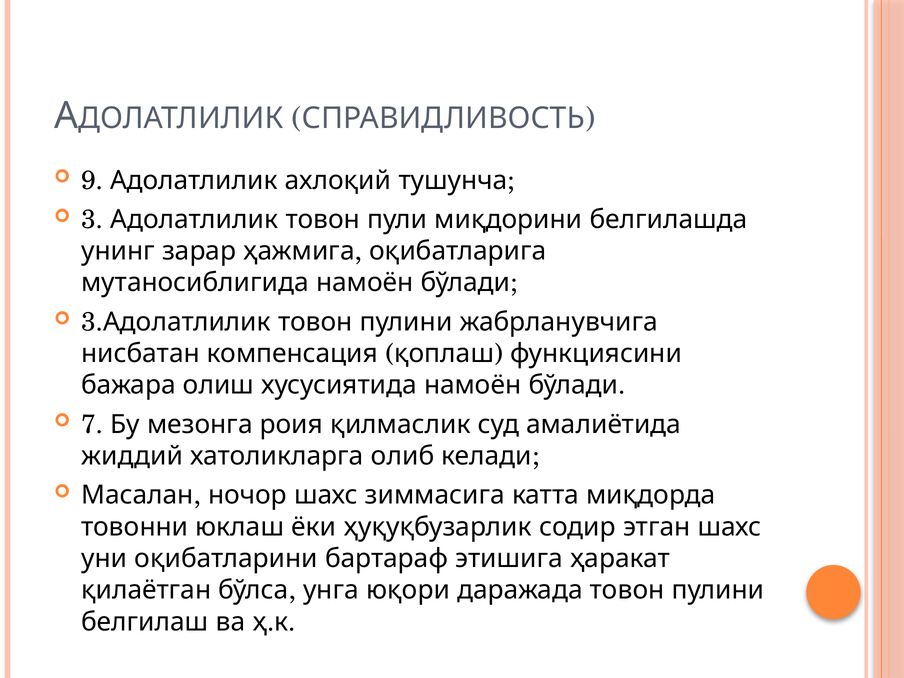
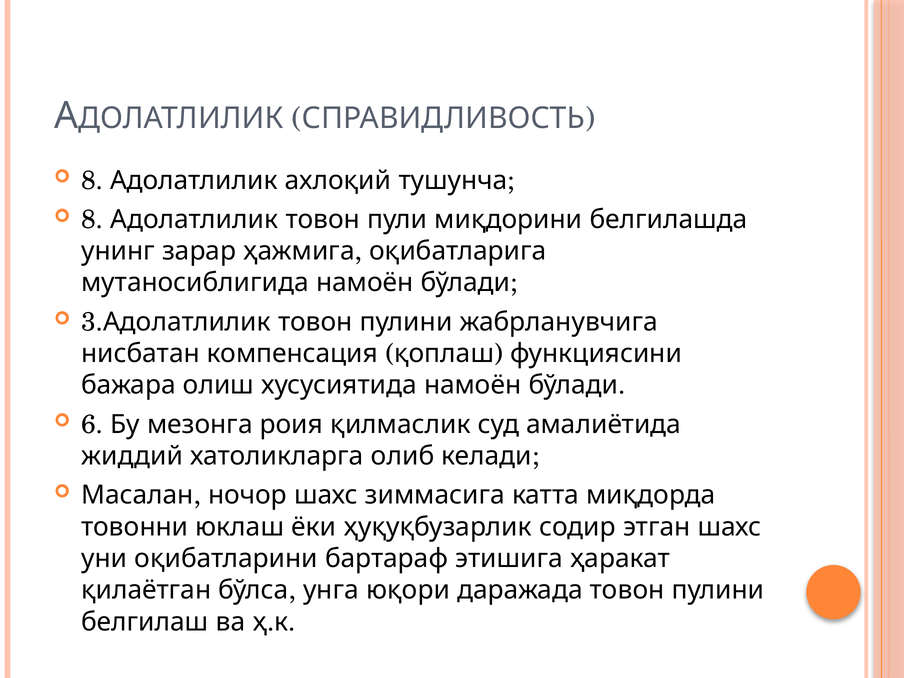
9: 9 -> 8 (92, 180)
3: 3 -> 8 (92, 220)
7: 7 -> 6 (92, 424)
